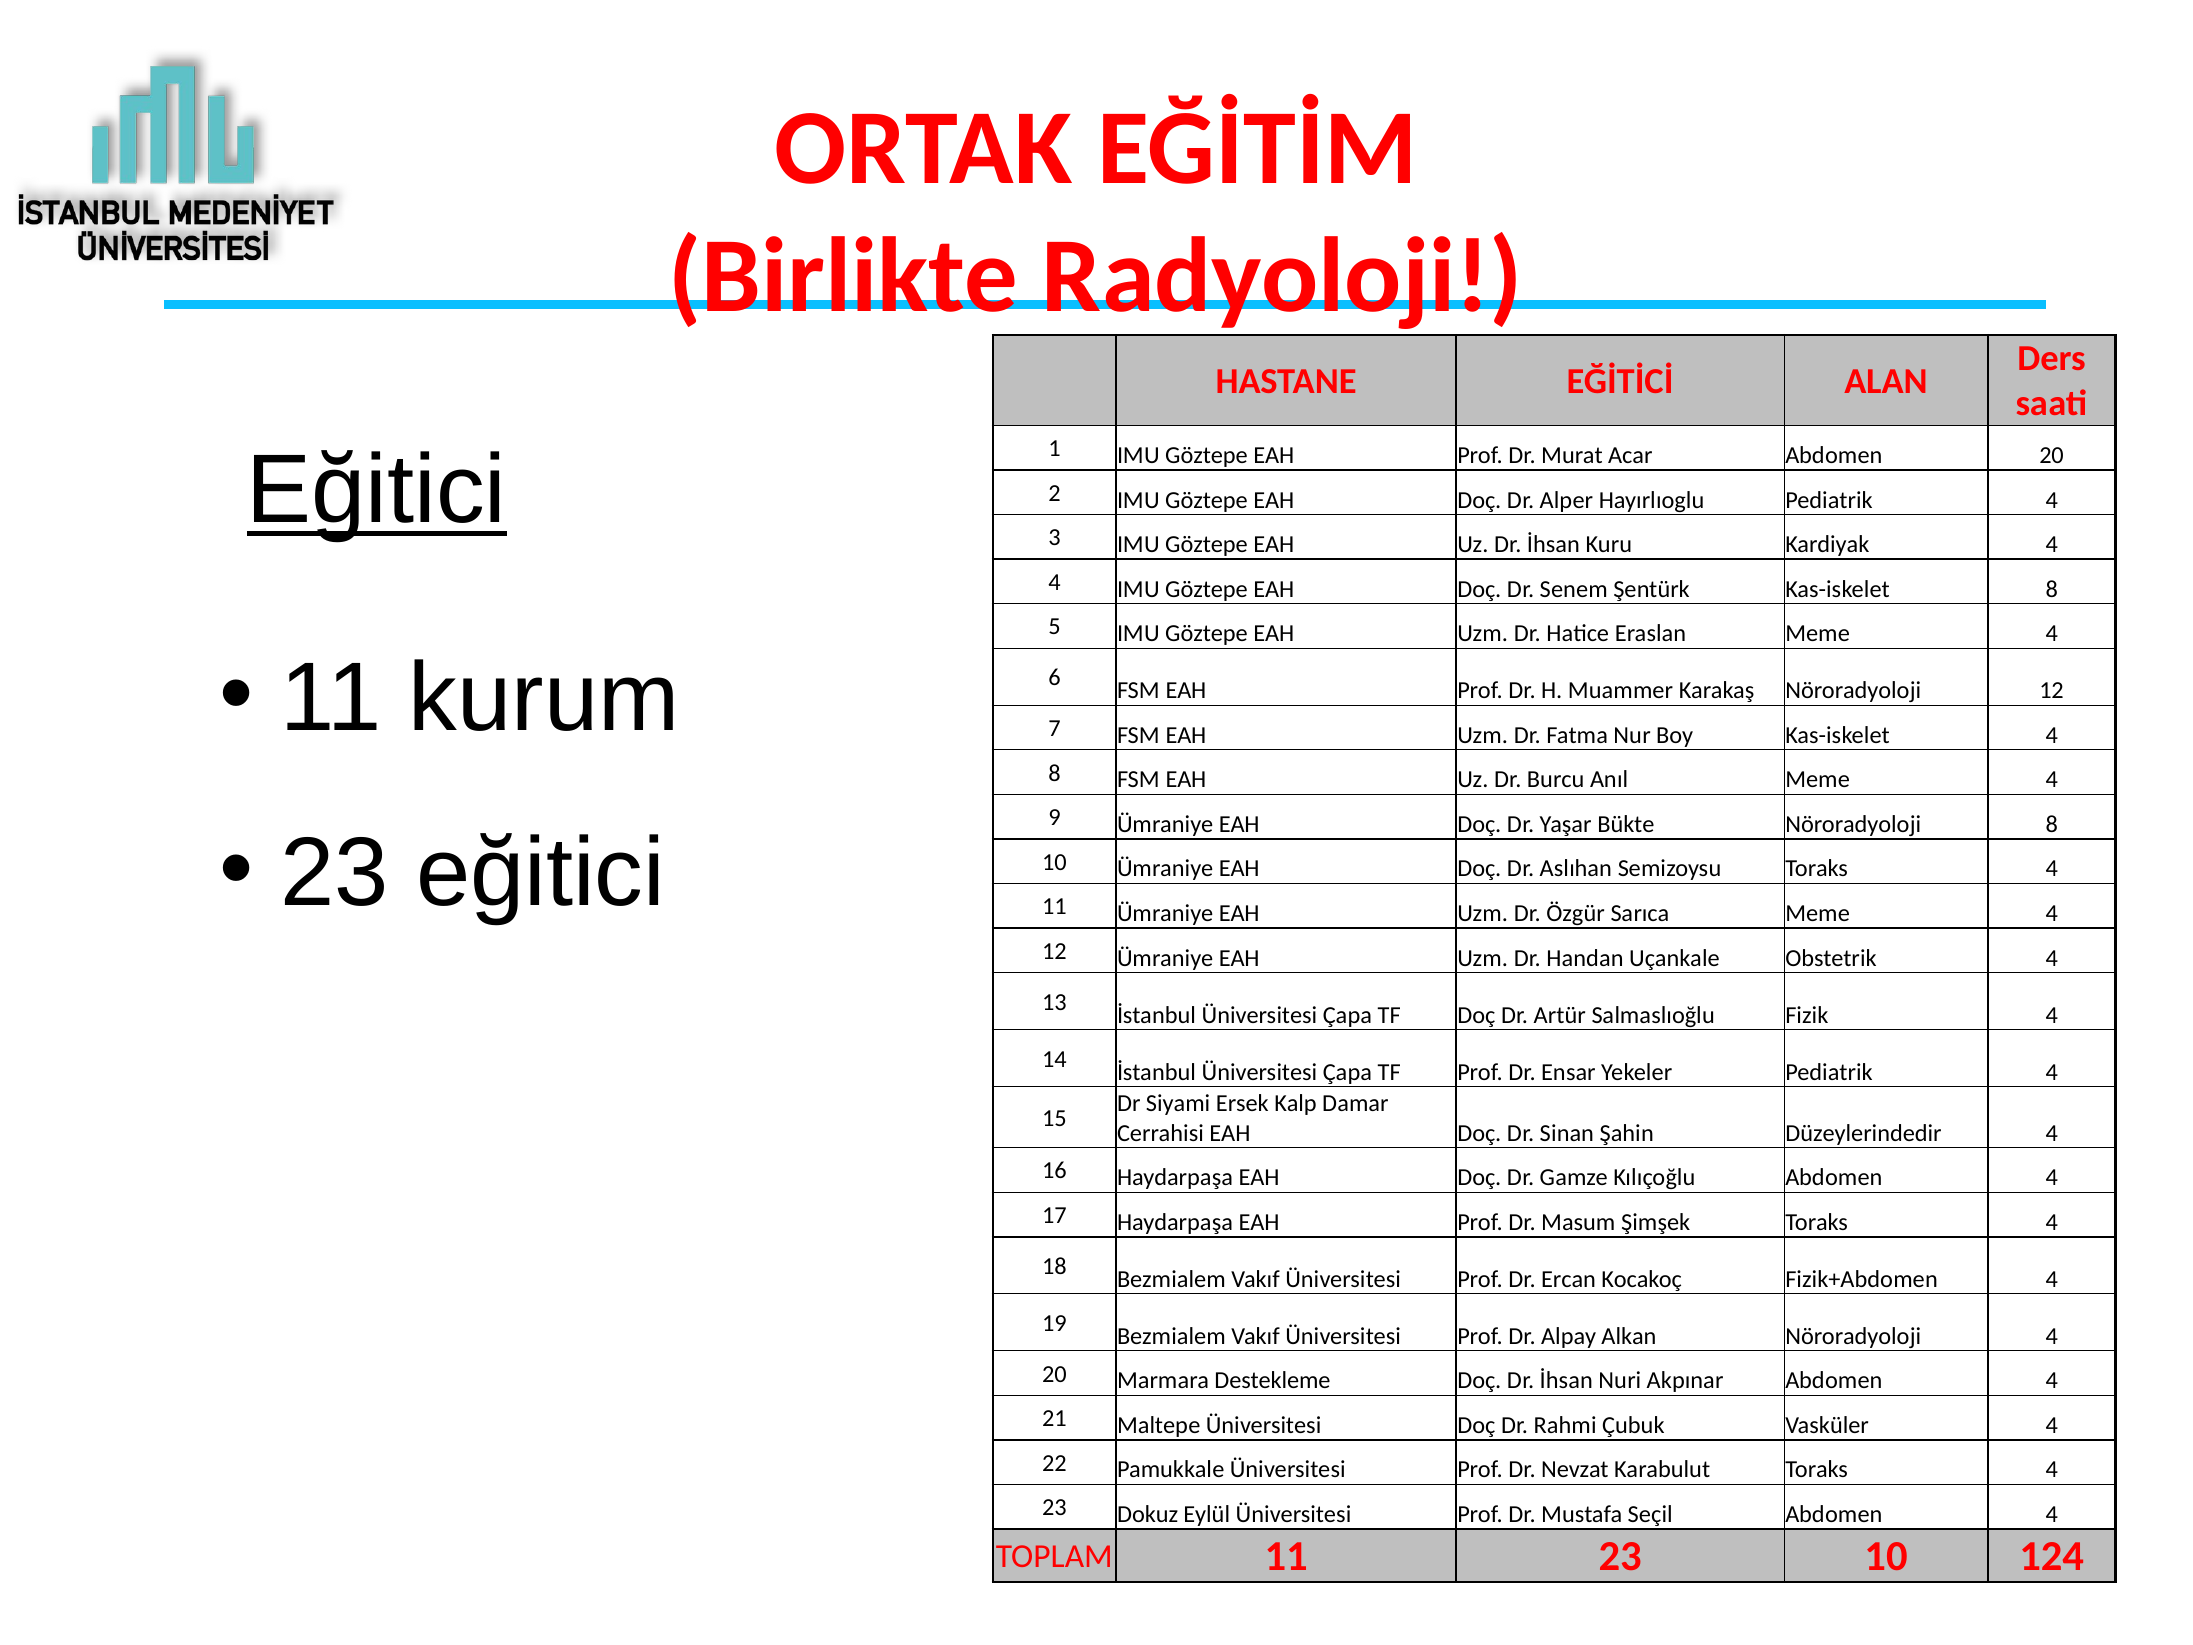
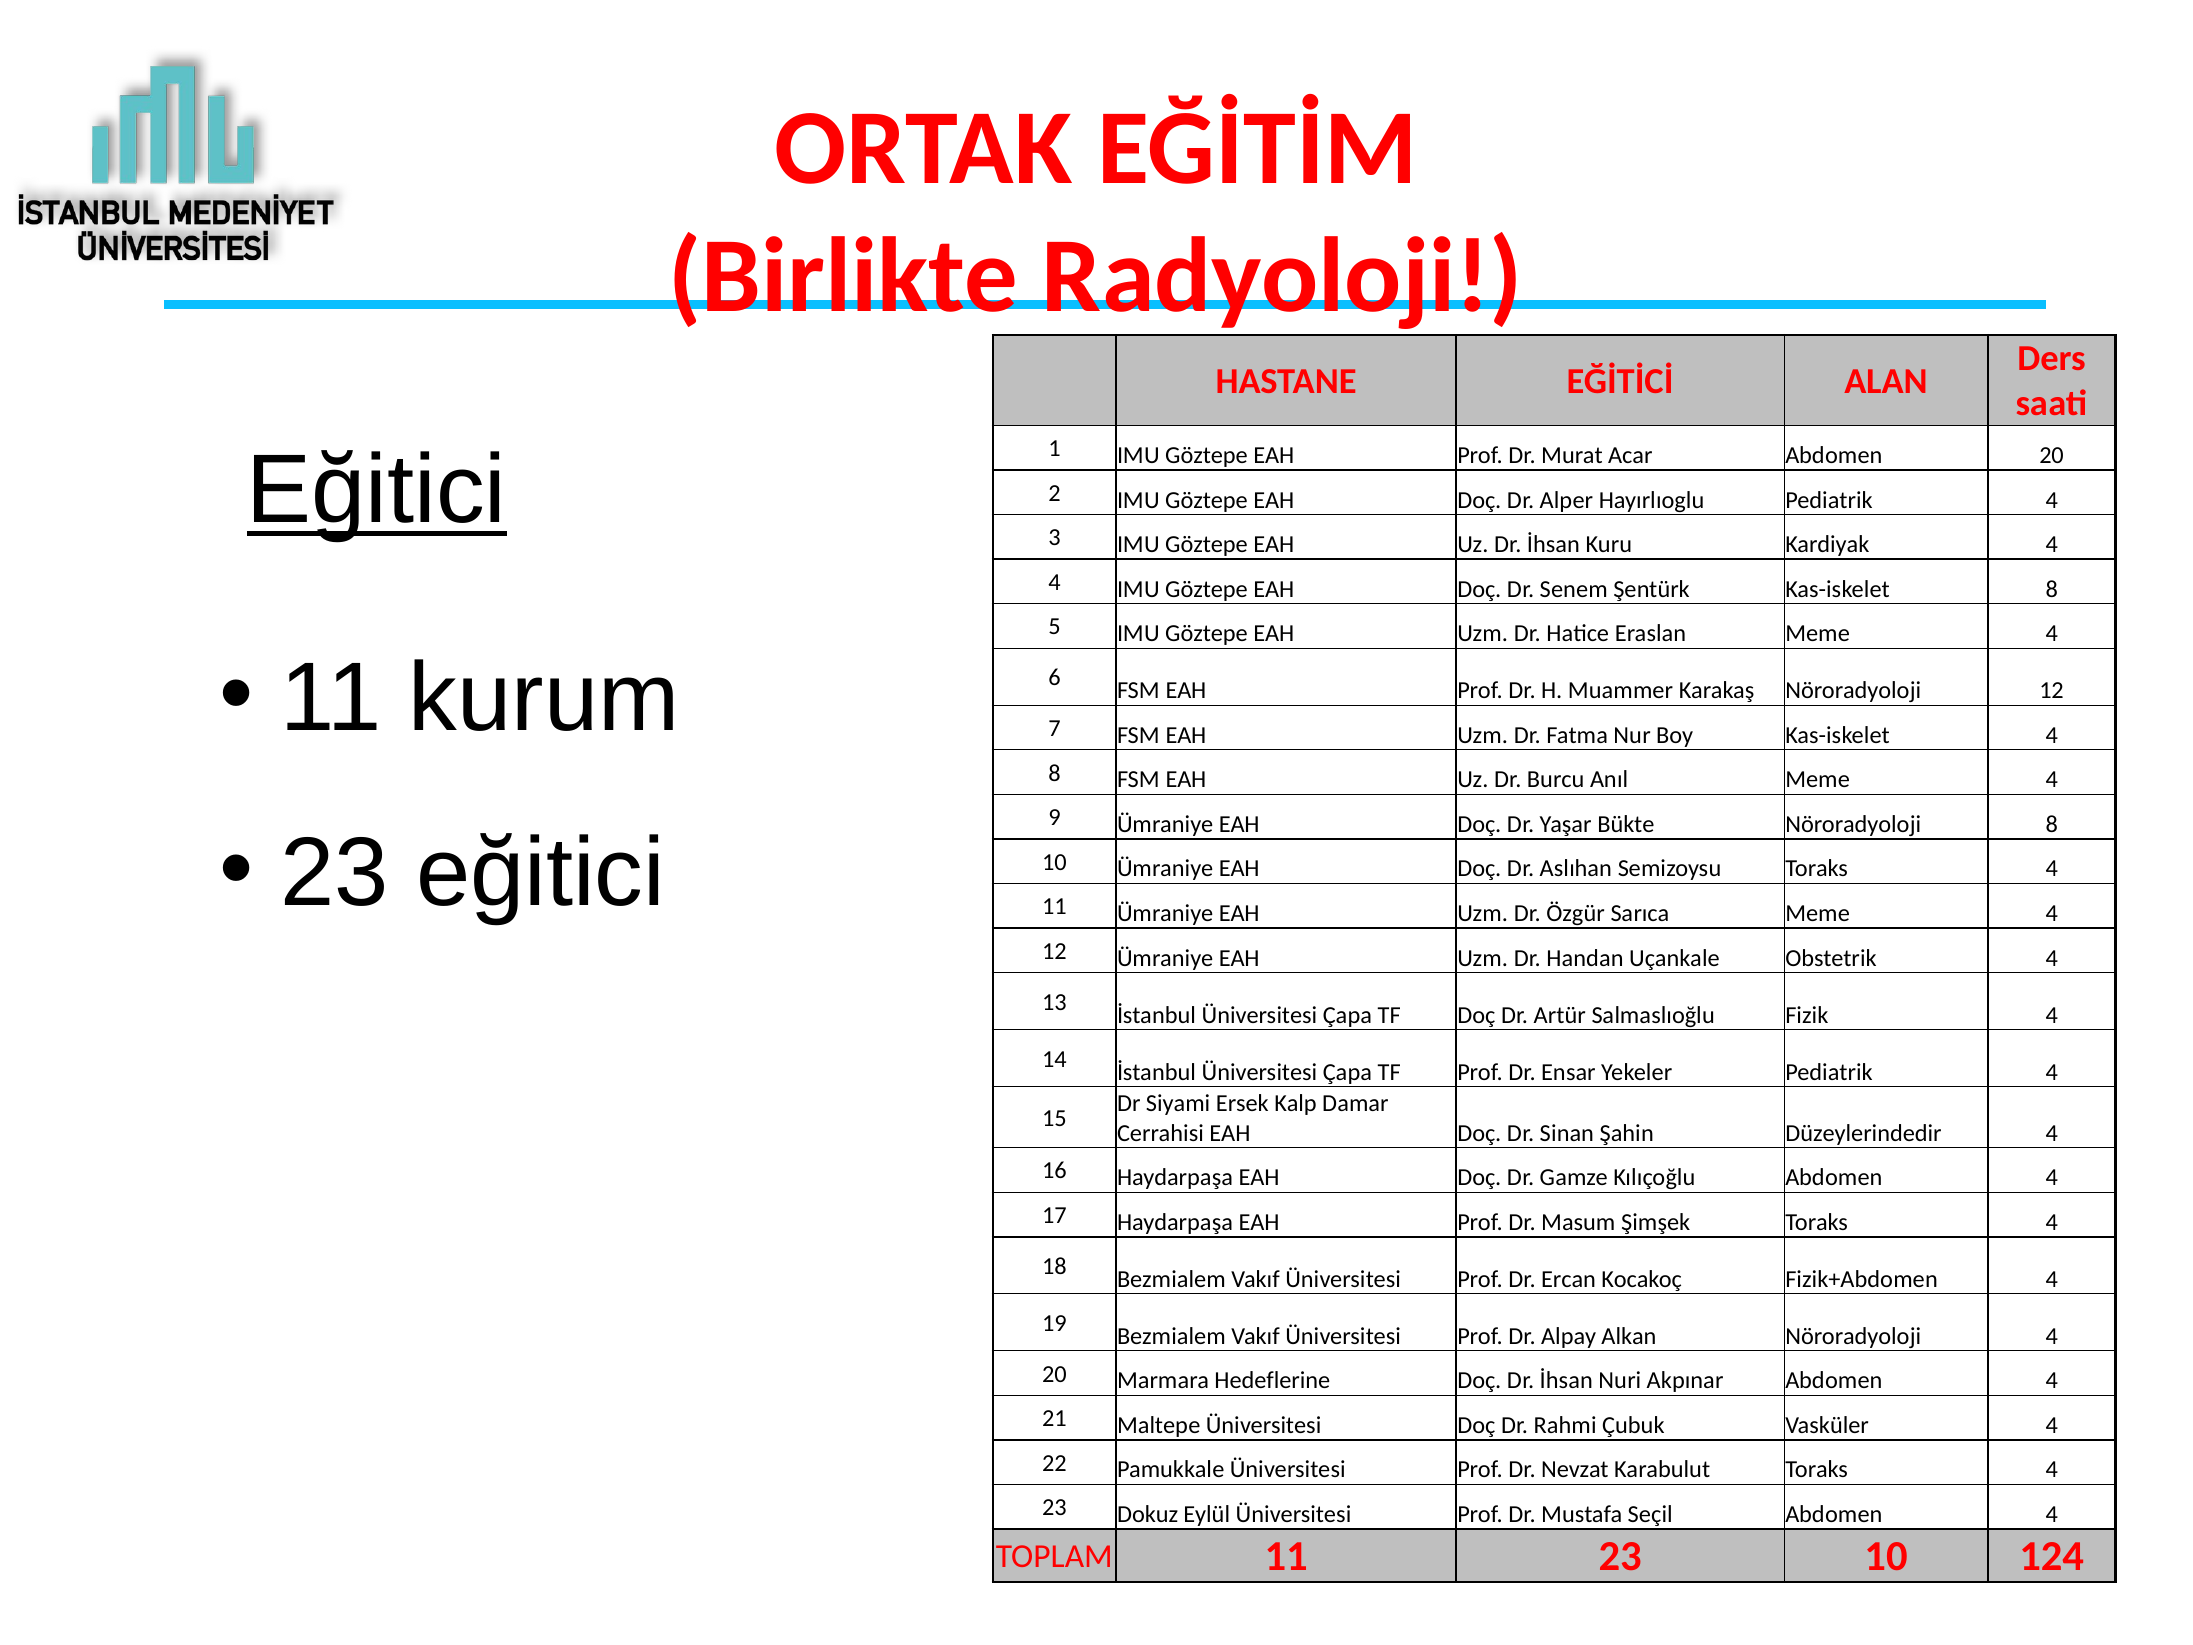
Destekleme: Destekleme -> Hedeflerine (1272, 1381)
